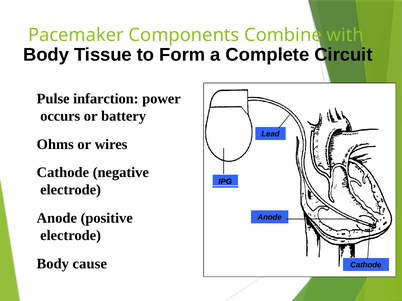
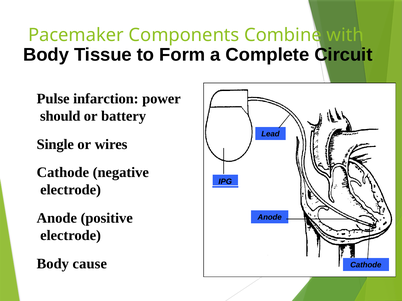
occurs: occurs -> should (60, 116)
Ohms: Ohms -> Single (55, 144)
